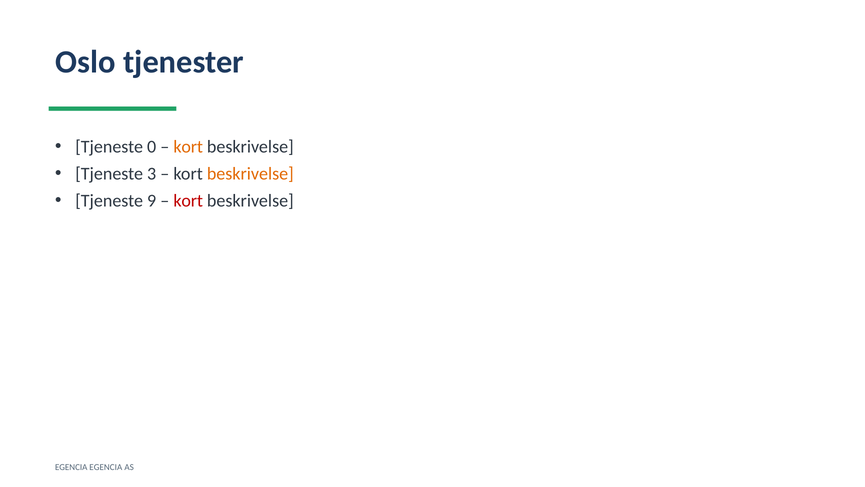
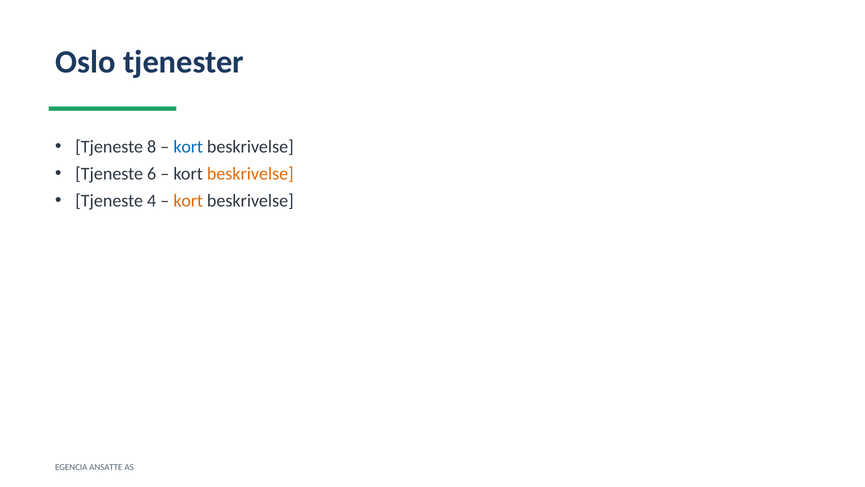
0: 0 -> 8 (152, 147)
kort colour: orange -> blue (188, 147)
3: 3 -> 6 (152, 174)
9: 9 -> 4 (152, 201)
kort colour: red -> orange (188, 201)
EGENCIA EGENCIA: EGENCIA -> ANSATTE (106, 467)
